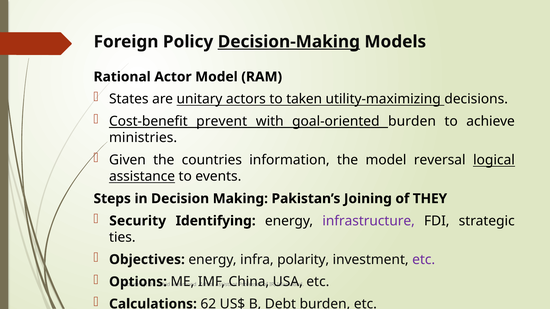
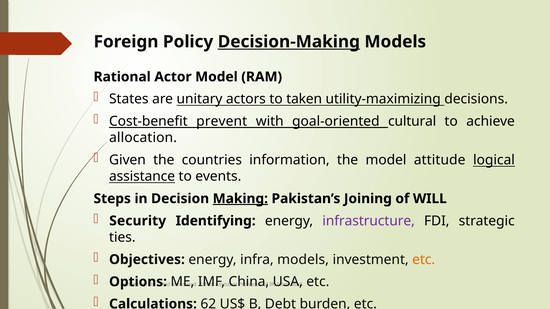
goal-oriented burden: burden -> cultural (412, 121)
ministries: ministries -> allocation (143, 138)
reversal: reversal -> attitude (440, 160)
Making underline: none -> present (240, 199)
THEY: THEY -> WILL (430, 199)
infra polarity: polarity -> models (303, 260)
etc colour: purple -> orange (424, 260)
